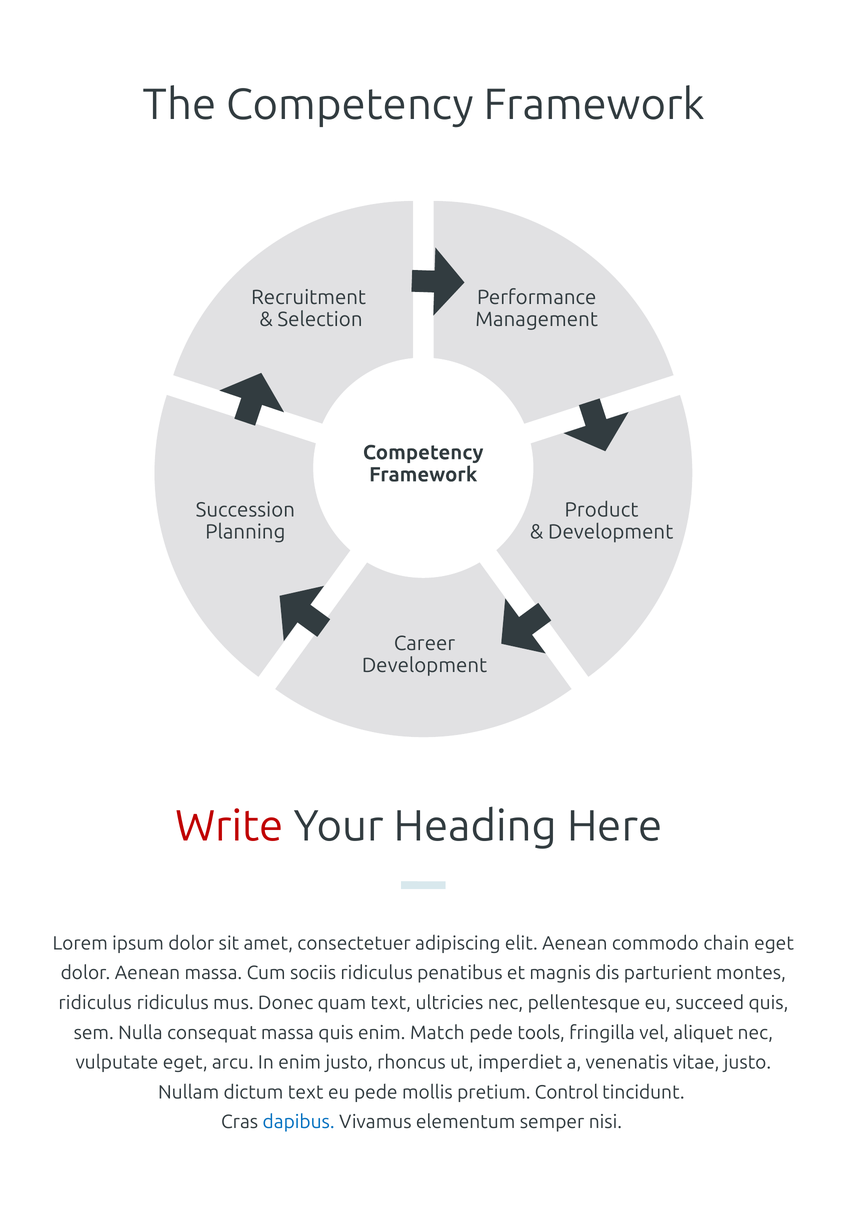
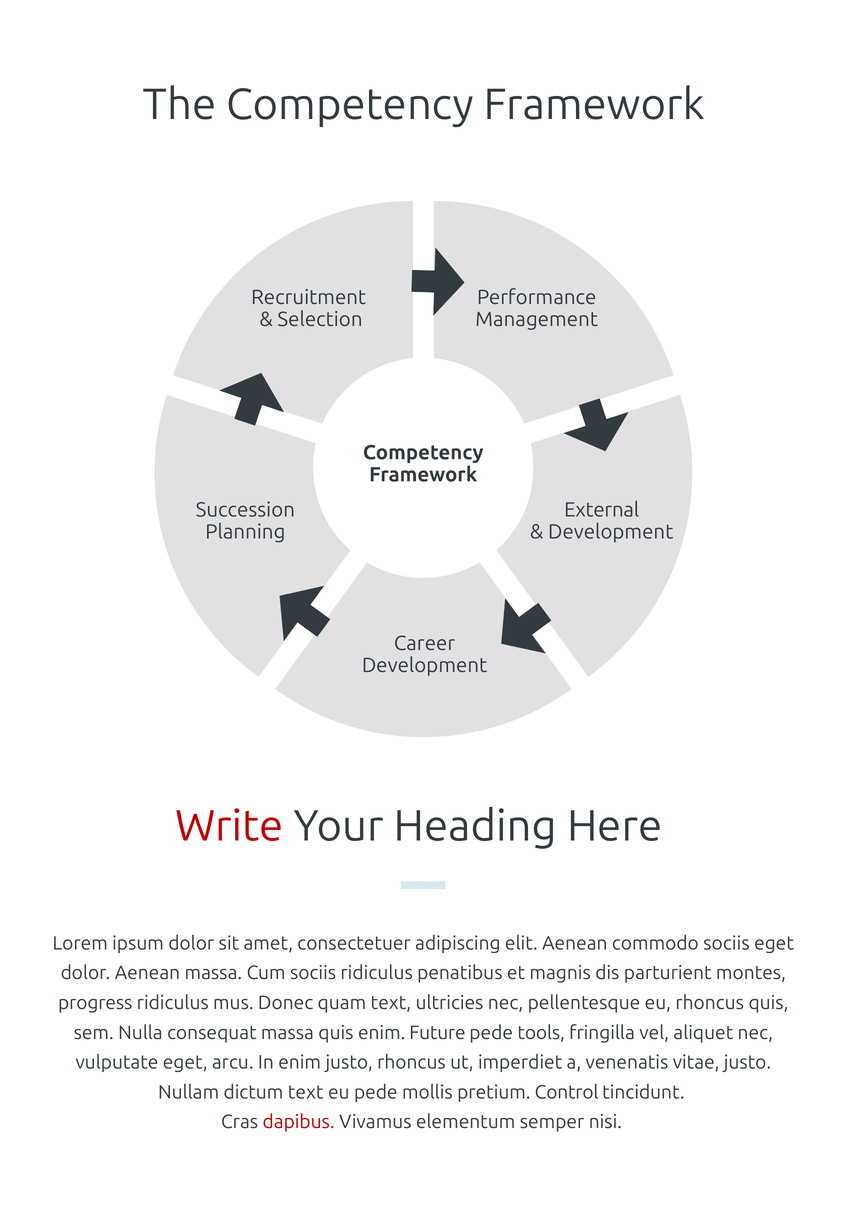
Product: Product -> External (602, 510)
commodo chain: chain -> sociis (726, 943)
ridiculus: ridiculus -> progress (95, 1003)
eu succeed: succeed -> rhoncus (710, 1003)
Match: Match -> Future (438, 1033)
dapibus colour: blue -> red (299, 1122)
